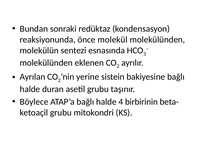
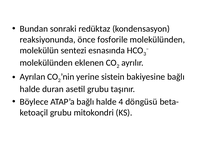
molekül: molekül -> fosforile (113, 40)
birbirinin: birbirinin -> döngüsü (141, 102)
